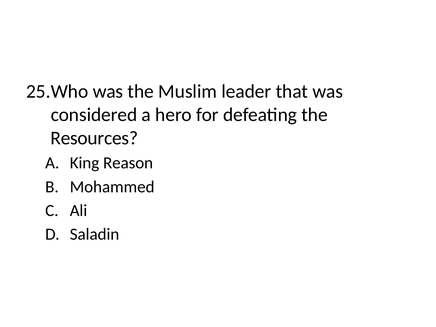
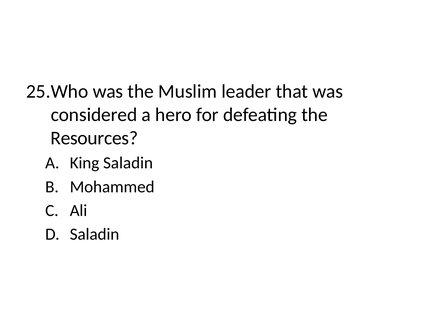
King Reason: Reason -> Saladin (128, 163)
